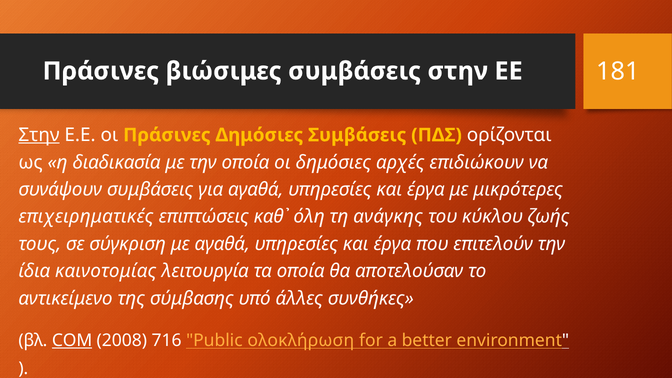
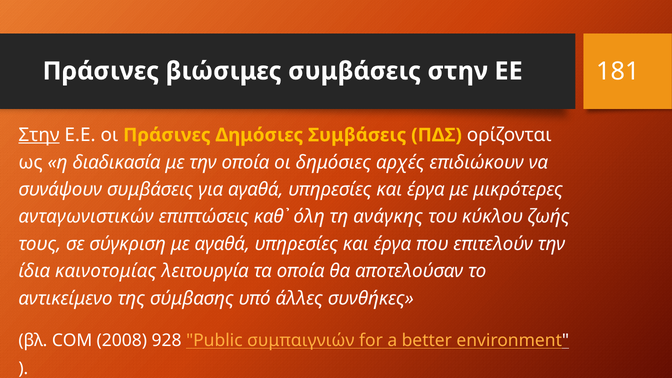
επιχειρηματικές: επιχειρηματικές -> ανταγωνιστικών (86, 217)
COM underline: present -> none (72, 340)
716: 716 -> 928 (167, 340)
ολοκλήρωση: ολοκλήρωση -> συμπαιγνιών (301, 340)
